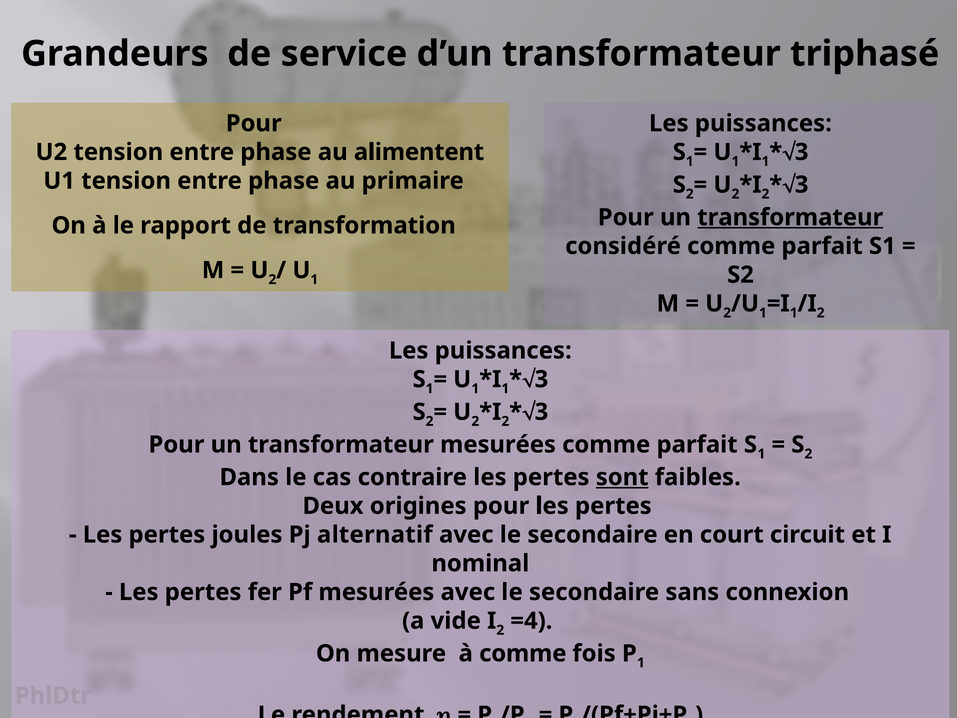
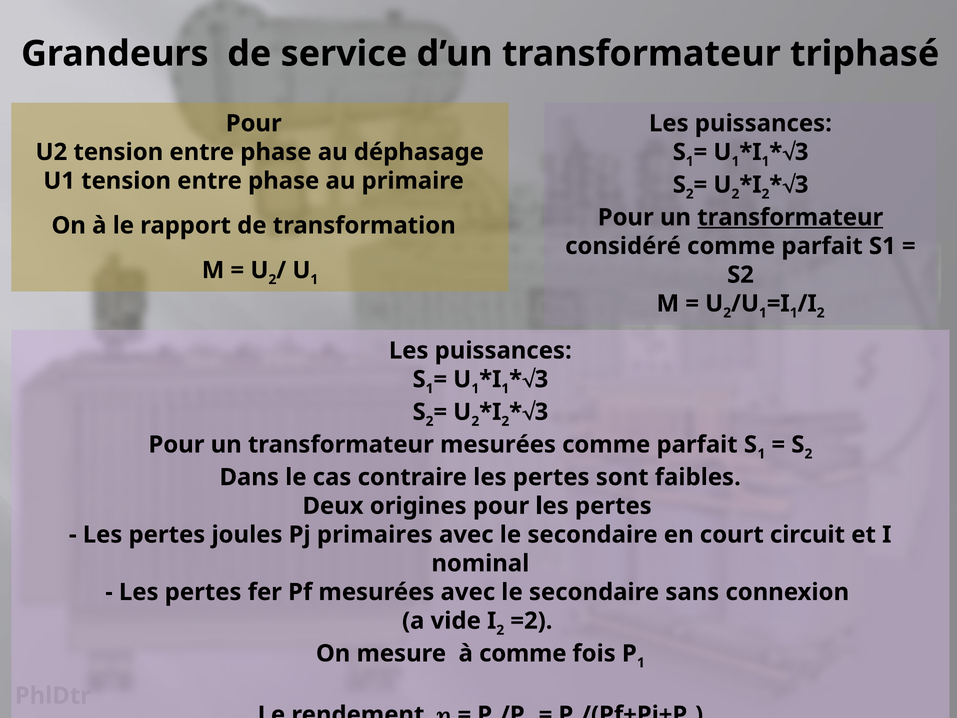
alimentent: alimentent -> déphasage (419, 152)
sont underline: present -> none (622, 477)
alternatif: alternatif -> primaires (375, 535)
=4: =4 -> =2 (531, 621)
